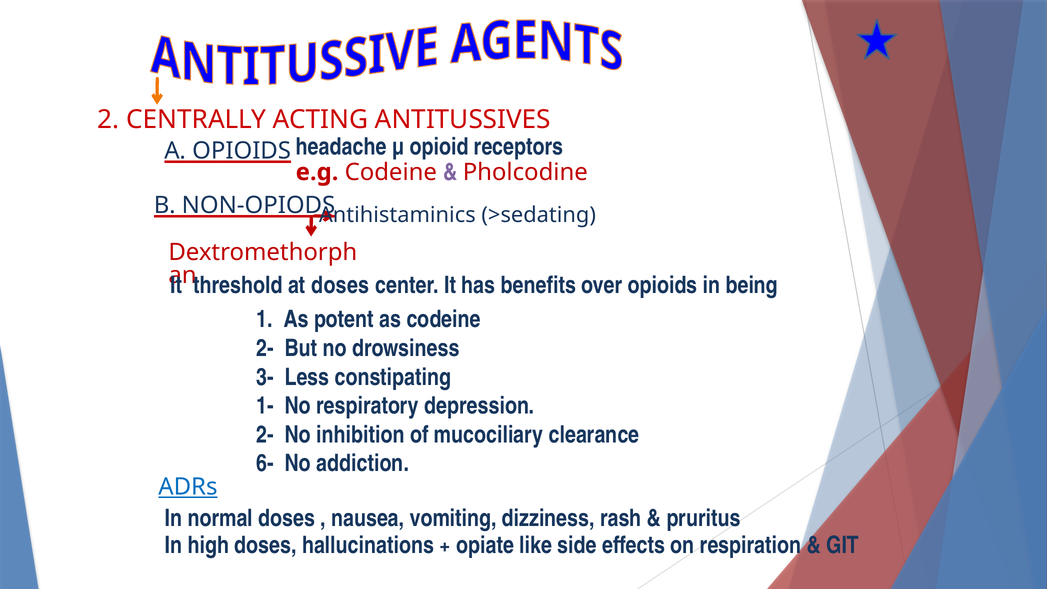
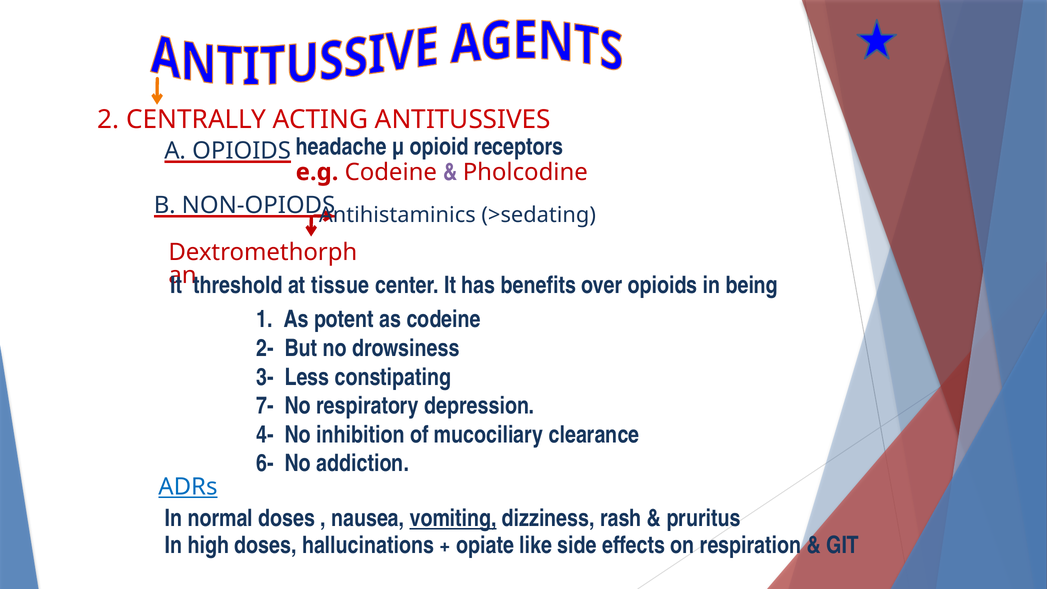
at doses: doses -> tissue (340, 285)
1-: 1- -> 7- (265, 406)
2-: 2- -> 4- (265, 435)
vomiting underline: none -> present (453, 518)
